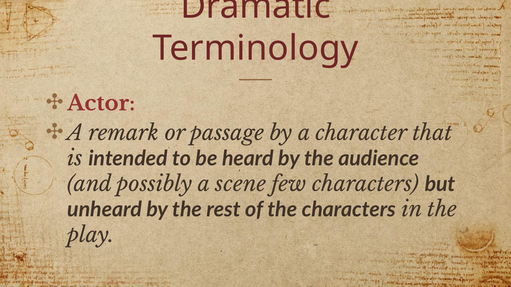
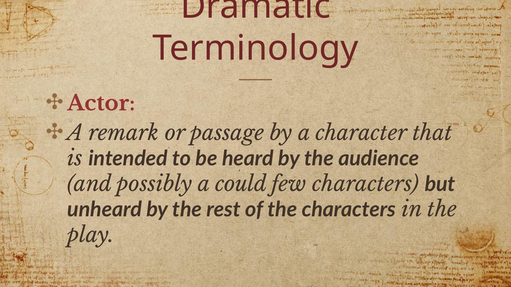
scene: scene -> could (241, 184)
